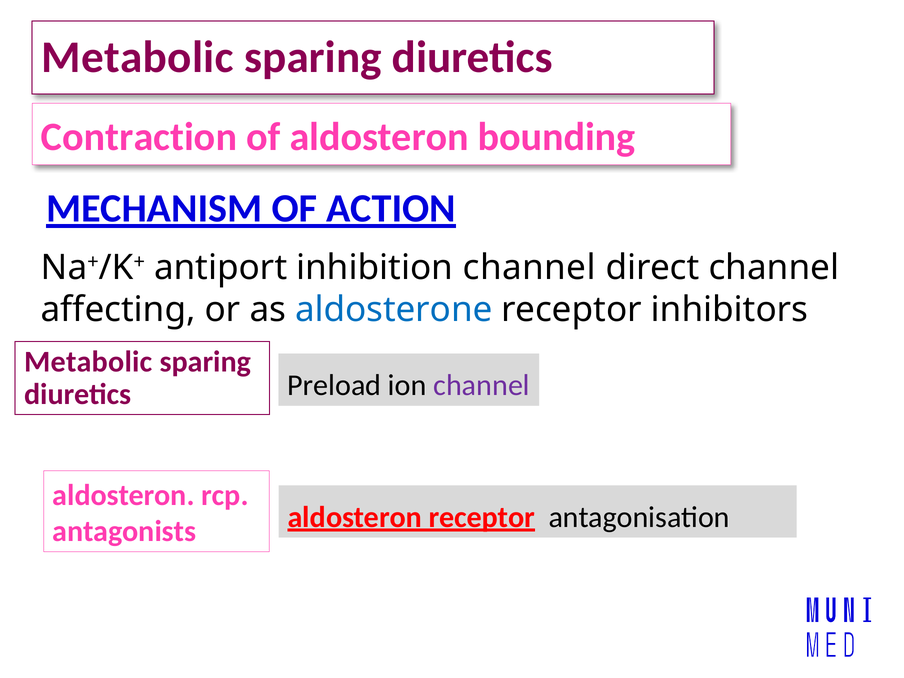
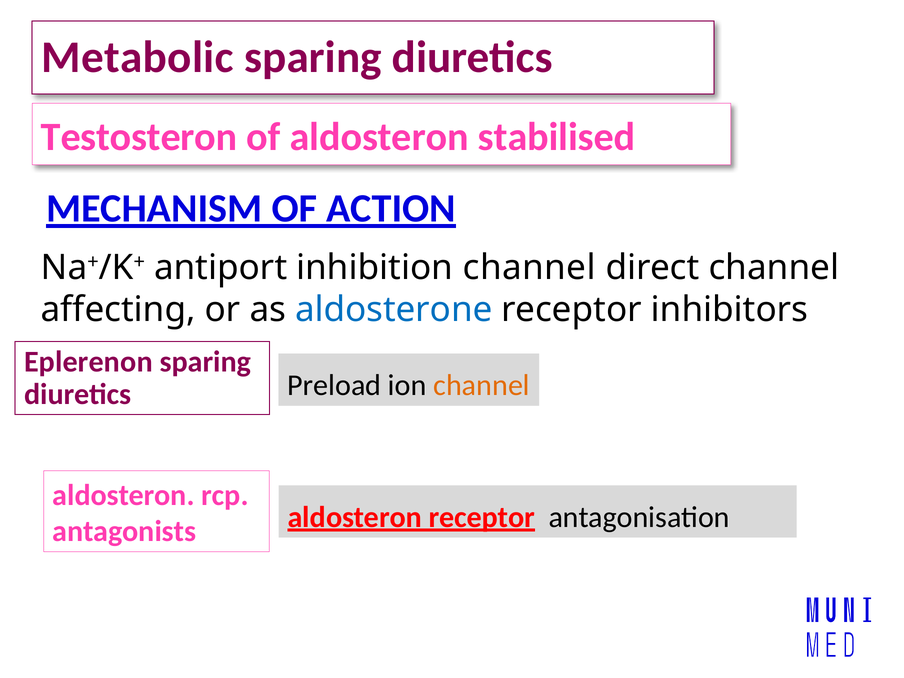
Contraction: Contraction -> Testosteron (139, 137)
bounding: bounding -> stabilised (557, 137)
Metabolic: Metabolic -> Eplerenon (88, 362)
channel colour: purple -> orange (482, 385)
